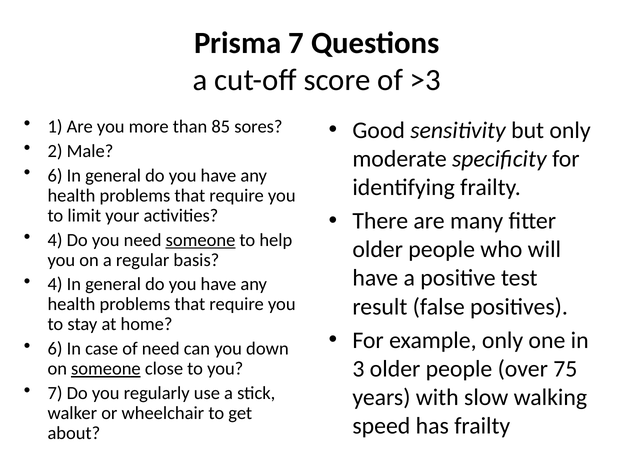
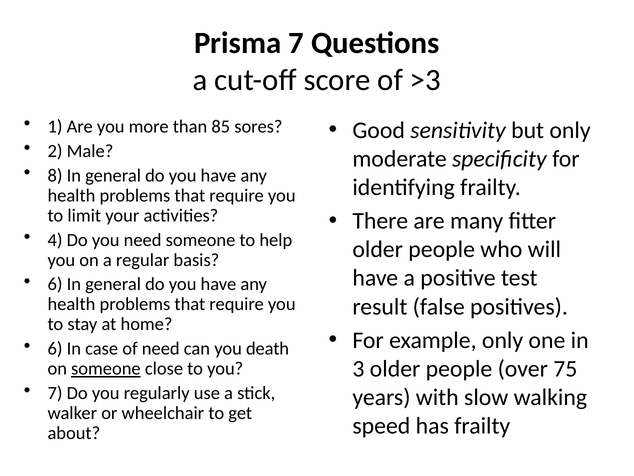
6: 6 -> 8 (55, 175)
someone underline: present -> none (201, 240)
4: 4 -> 6 (55, 284)
down: down -> death (268, 348)
